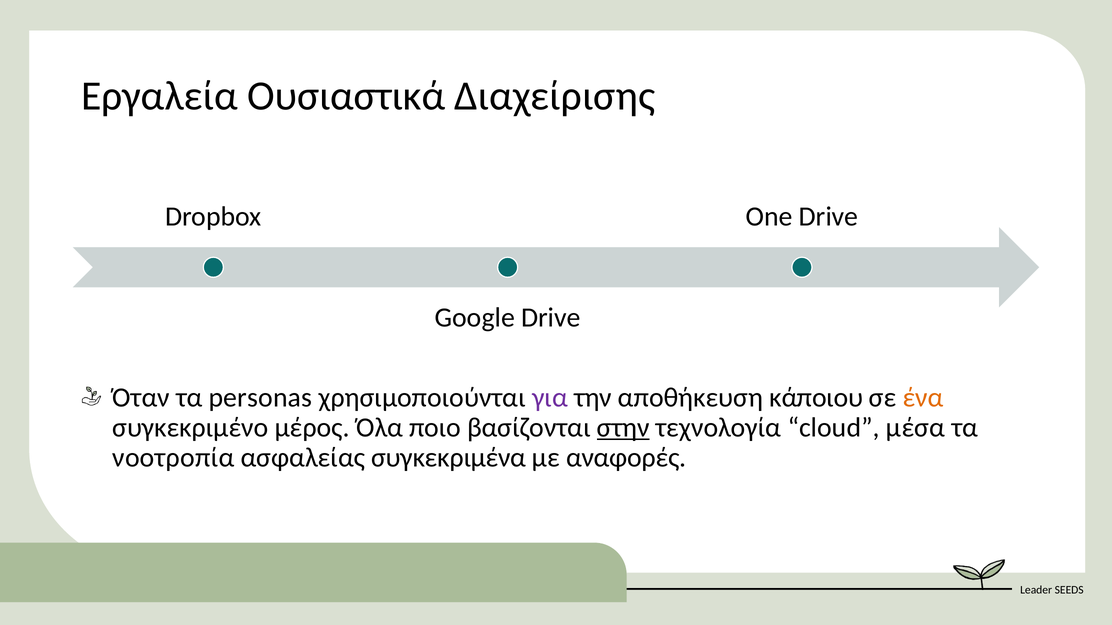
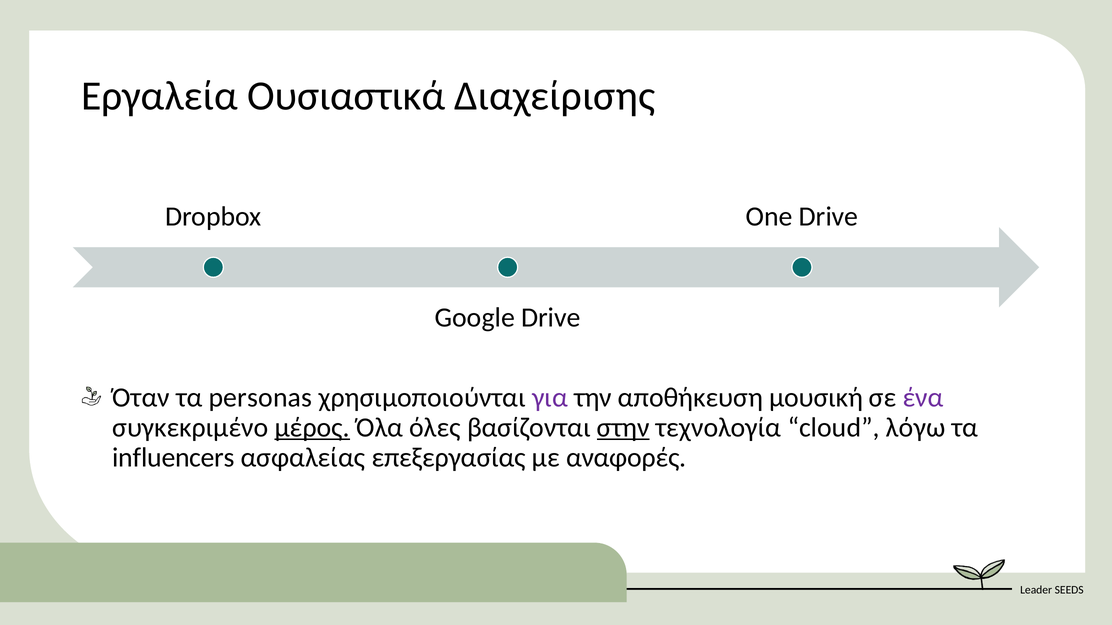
κάποιου: κάποιου -> μουσική (816, 398)
ένα colour: orange -> purple (923, 398)
μέρος underline: none -> present (312, 428)
ποιο: ποιο -> όλες (435, 428)
μέσα: μέσα -> λόγω (916, 428)
νοοτροπία: νοοτροπία -> influencers (174, 458)
συγκεκριμένα: συγκεκριμένα -> επεξεργασίας (449, 458)
